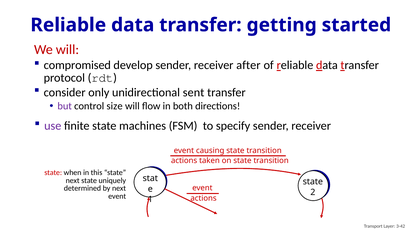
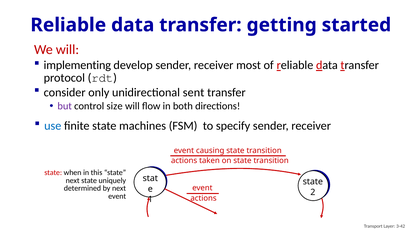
compromised: compromised -> implementing (77, 65)
after: after -> most (249, 65)
use colour: purple -> blue (53, 126)
